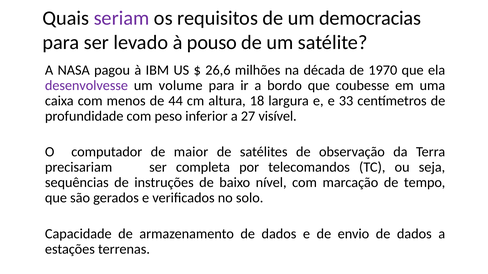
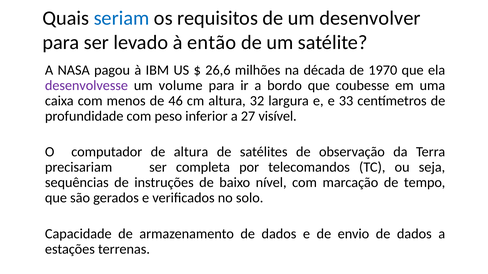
seriam colour: purple -> blue (122, 18)
democracias: democracias -> desenvolver (370, 18)
pouso: pouso -> então (212, 43)
44: 44 -> 46 (176, 101)
18: 18 -> 32 (257, 101)
de maior: maior -> altura (191, 152)
